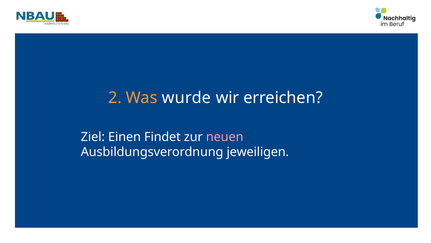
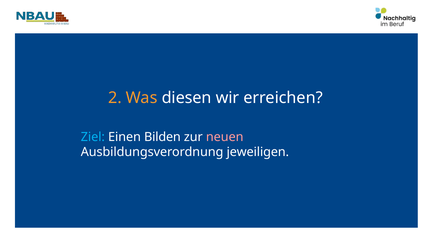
wurde: wurde -> diesen (187, 97)
Ziel colour: white -> light blue (93, 137)
Findet: Findet -> Bilden (162, 137)
